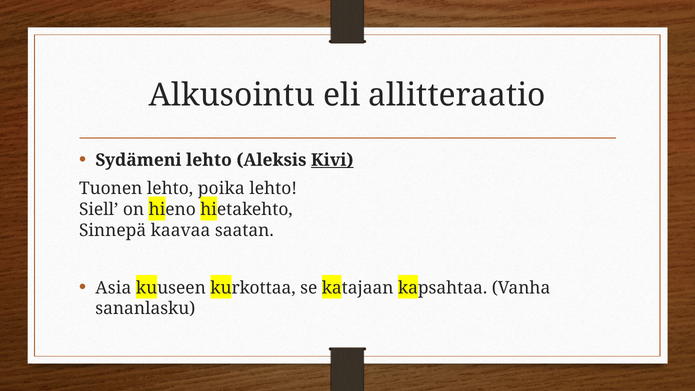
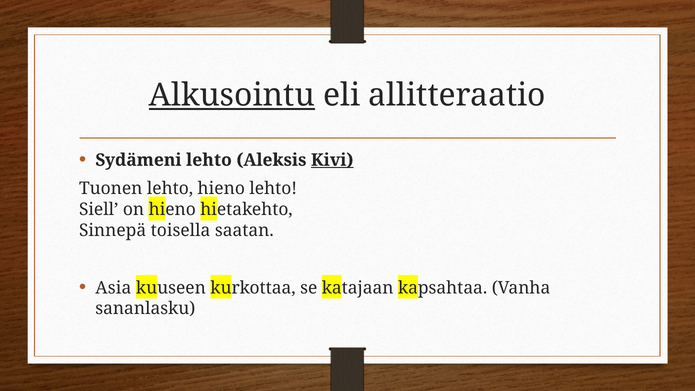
Alkusointu underline: none -> present (232, 95)
lehto poika: poika -> hieno (221, 189)
kaavaa: kaavaa -> toisella (181, 230)
